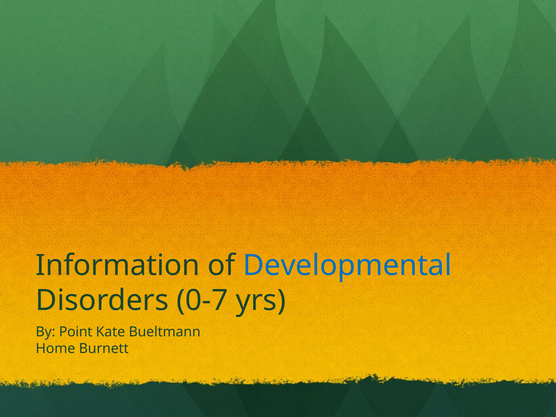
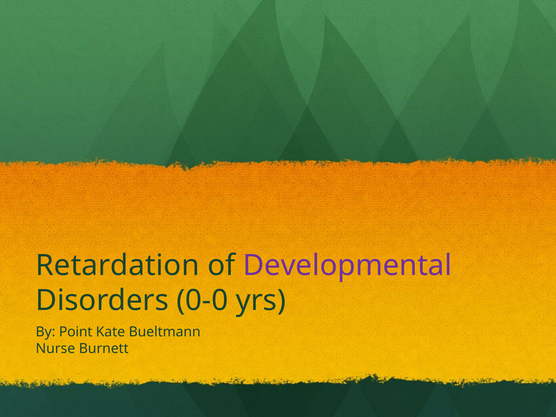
Information: Information -> Retardation (118, 265)
Developmental colour: blue -> purple (347, 265)
0-7: 0-7 -> 0-0 (202, 301)
Home: Home -> Nurse (55, 348)
